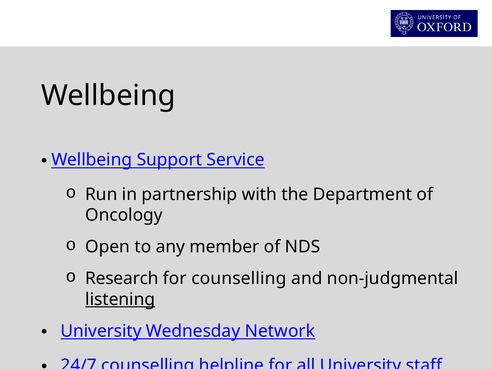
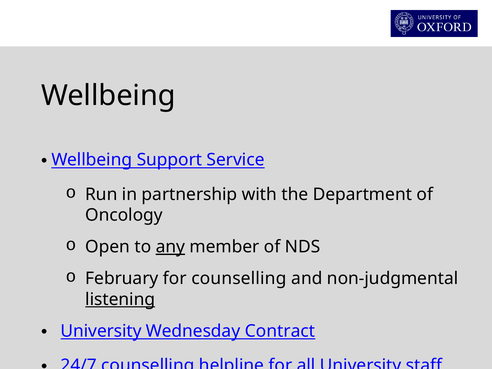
any underline: none -> present (170, 247)
Research: Research -> February (122, 279)
Network: Network -> Contract (280, 331)
